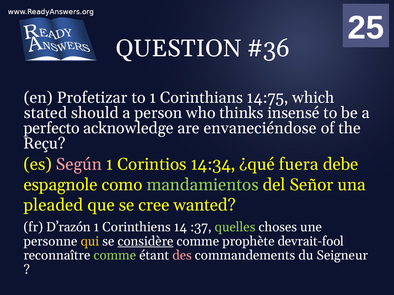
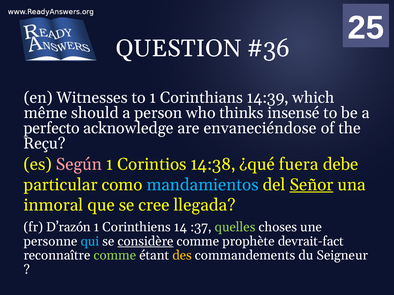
Profetizar: Profetizar -> Witnesses (92, 98)
14:75: 14:75 -> 14:39 (268, 98)
stated: stated -> même (46, 113)
14:34: 14:34 -> 14:38 (213, 165)
espagnole: espagnole -> particular (61, 185)
mandamientos colour: light green -> light blue (203, 185)
Señor underline: none -> present (311, 185)
pleaded: pleaded -> inmoral (53, 205)
wanted: wanted -> llegada (204, 205)
qui colour: yellow -> light blue (90, 242)
devrait-fool: devrait-fool -> devrait-fact (311, 242)
des colour: pink -> yellow (182, 256)
